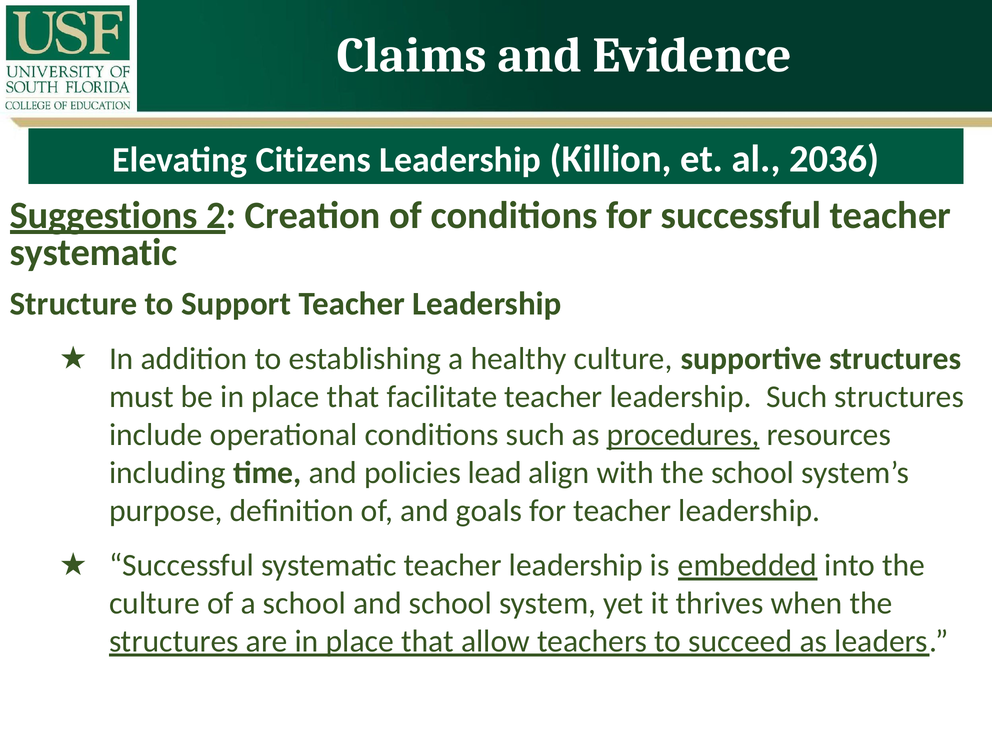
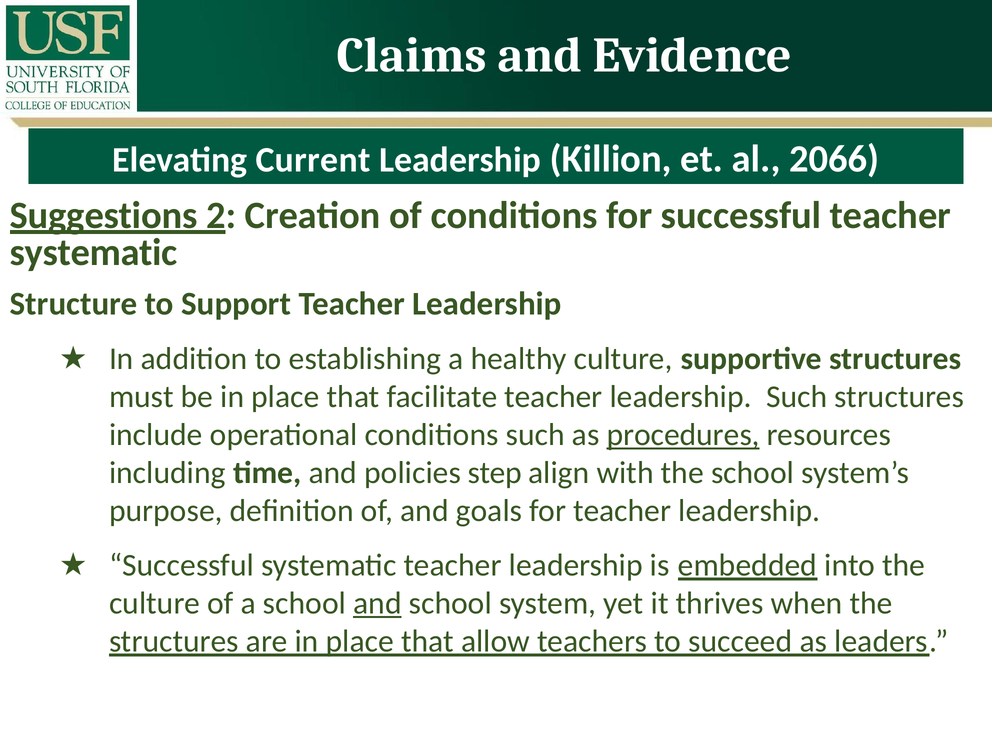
Citizens: Citizens -> Current (313, 160)
2036: 2036 -> 2066 (834, 159)
lead: lead -> step (495, 473)
and underline: none -> present (377, 603)
